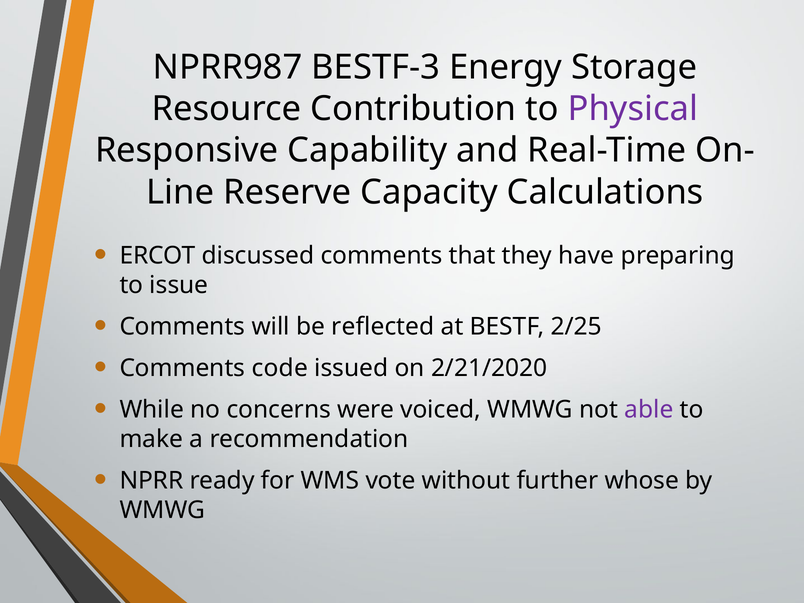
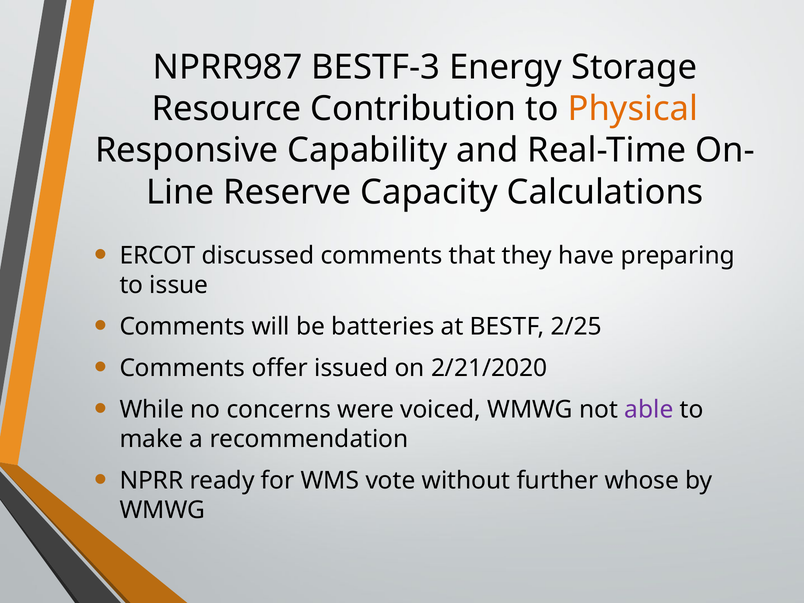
Physical colour: purple -> orange (633, 109)
reflected: reflected -> batteries (383, 326)
code: code -> offer (280, 368)
